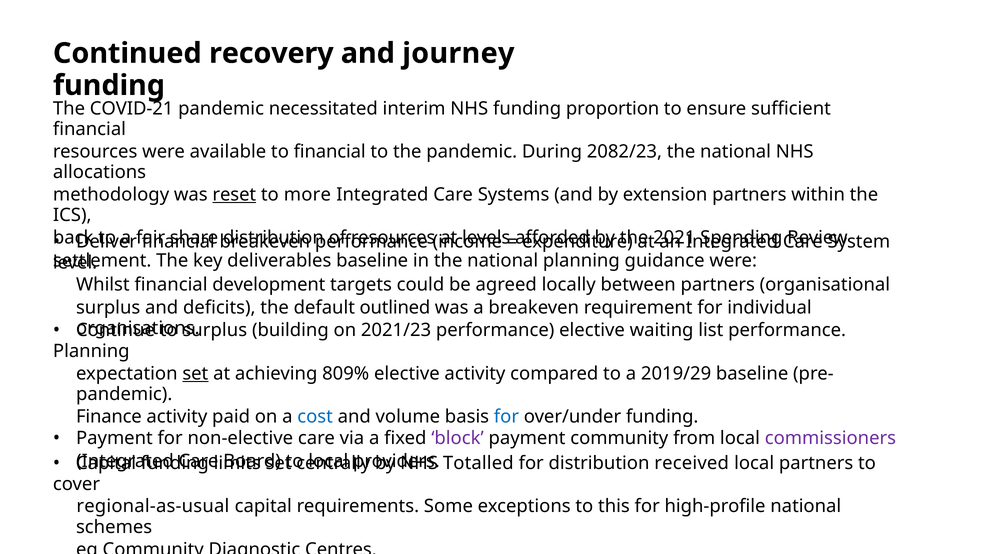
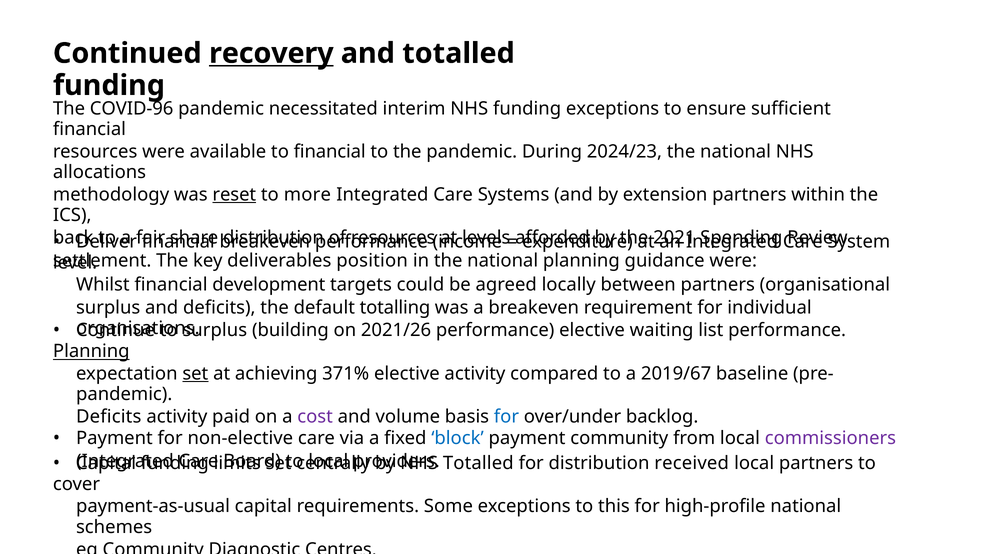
recovery underline: none -> present (271, 53)
and journey: journey -> totalled (459, 53)
COVID-21: COVID-21 -> COVID-96 (132, 109)
funding proportion: proportion -> exceptions (613, 109)
2082/23: 2082/23 -> 2024/23 (624, 152)
deliverables baseline: baseline -> position (372, 261)
outlined: outlined -> totalling (395, 308)
2021/23: 2021/23 -> 2021/26 (396, 330)
Planning underline: none -> present (91, 352)
809%: 809% -> 371% (346, 374)
2019/29: 2019/29 -> 2019/67 (676, 374)
Finance: Finance -> Deficits (109, 417)
cost colour: blue -> purple (315, 417)
over/under funding: funding -> backlog (662, 417)
block colour: purple -> blue (458, 439)
regional-as-usual: regional-as-usual -> payment-as-usual (153, 507)
